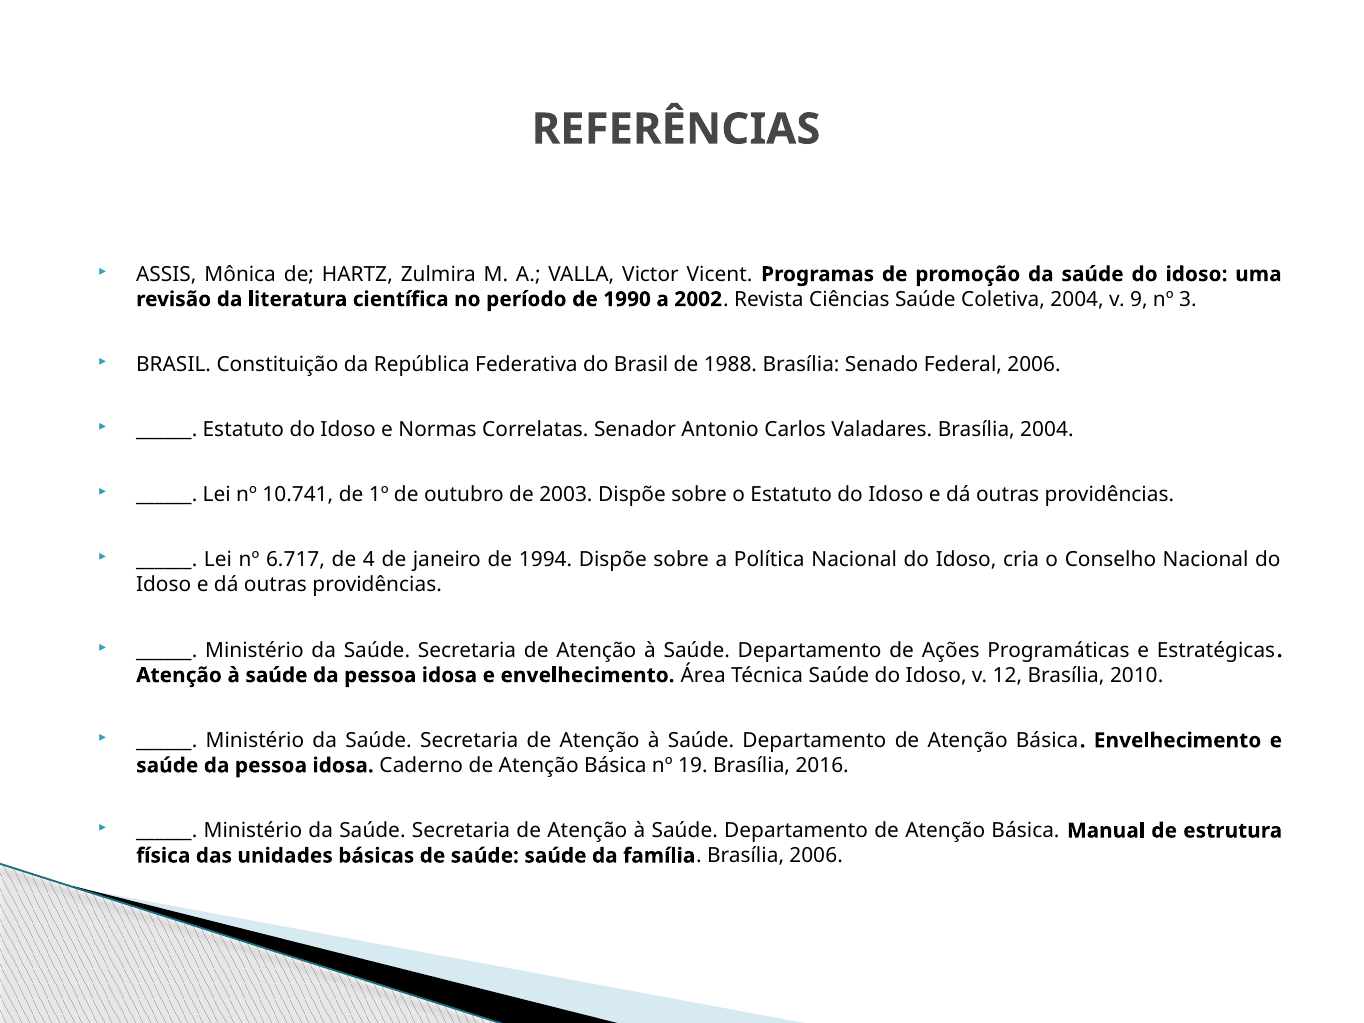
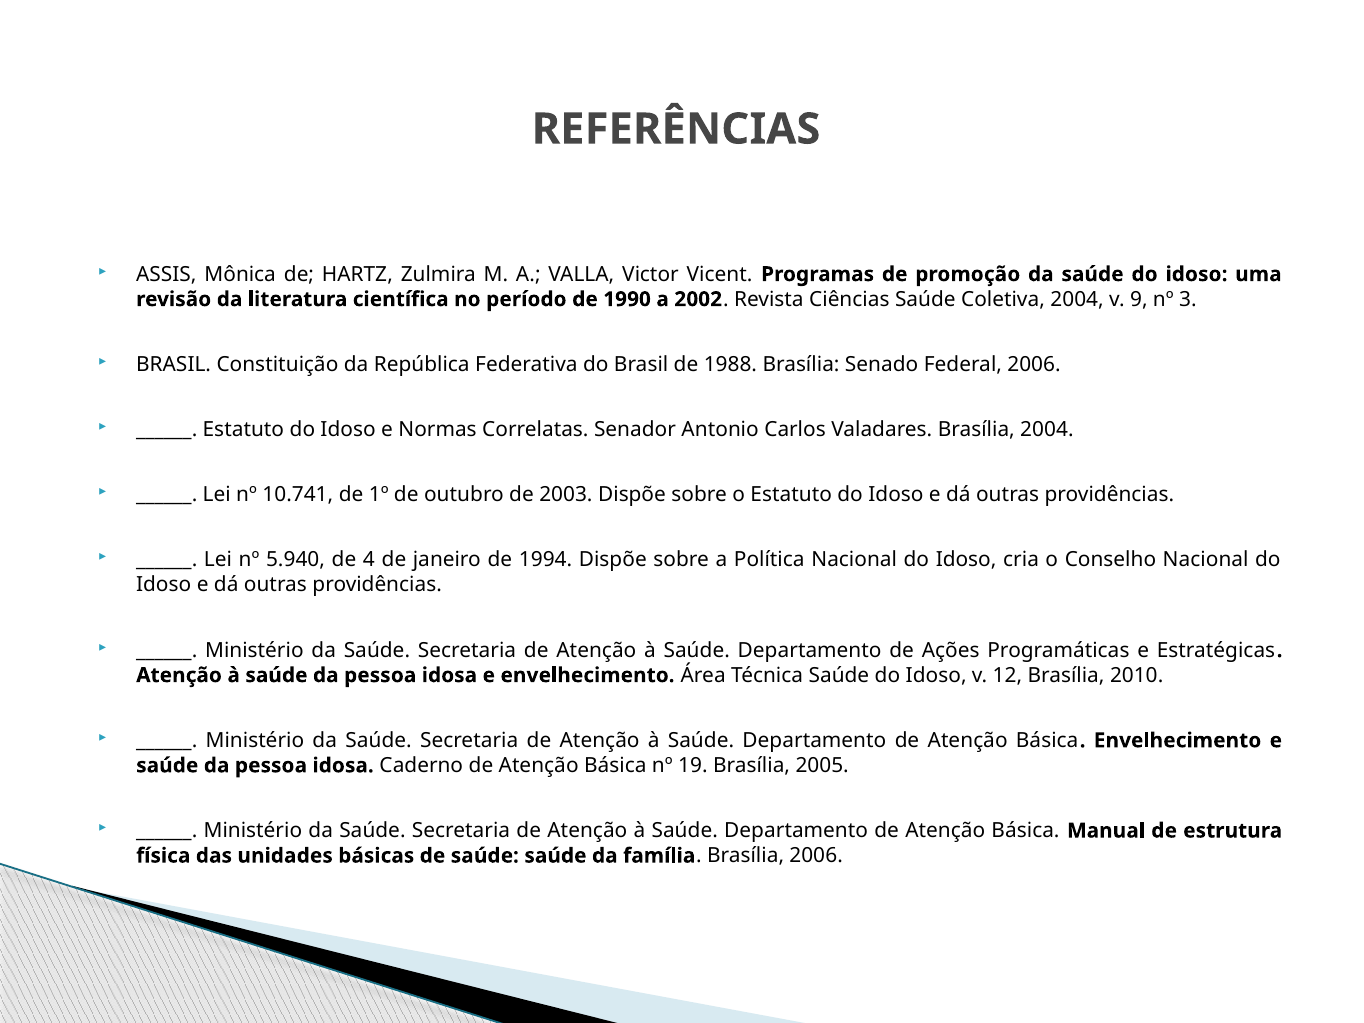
6.717: 6.717 -> 5.940 (295, 560)
2016: 2016 -> 2005 (822, 766)
